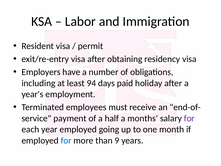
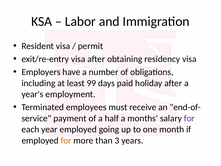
94: 94 -> 99 (91, 83)
for colour: blue -> orange (66, 140)
9: 9 -> 3 (117, 140)
